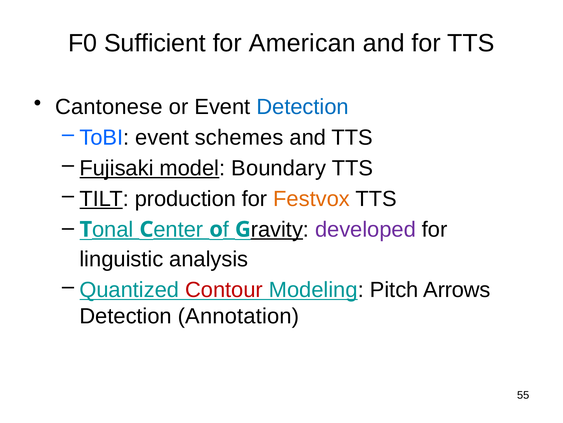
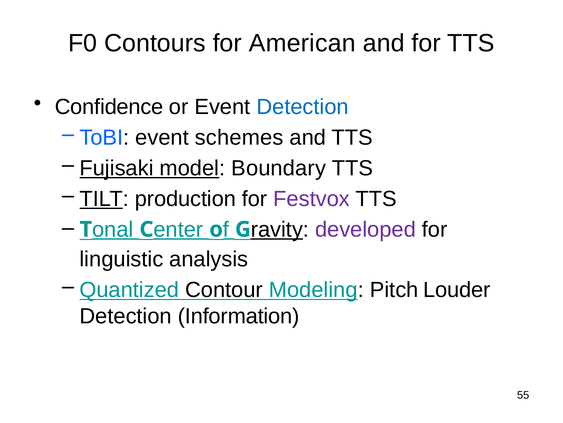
Sufficient: Sufficient -> Contours (155, 43)
Cantonese: Cantonese -> Confidence (109, 107)
Festvox colour: orange -> purple (312, 198)
Contour colour: red -> black (224, 289)
Arrows: Arrows -> Louder (457, 289)
Annotation: Annotation -> Information (239, 316)
